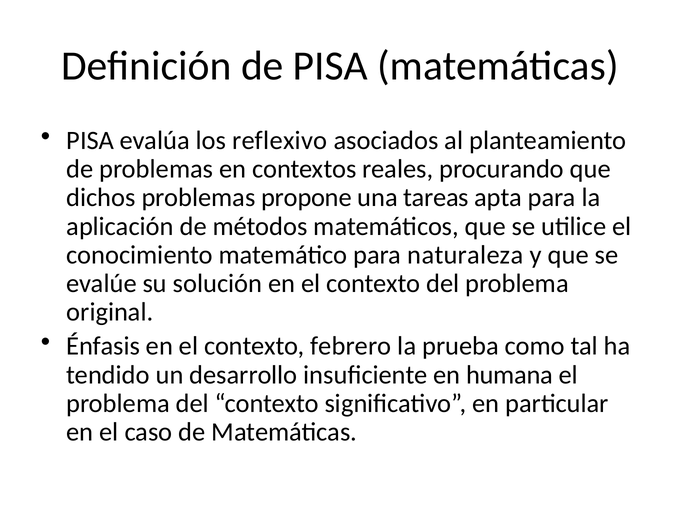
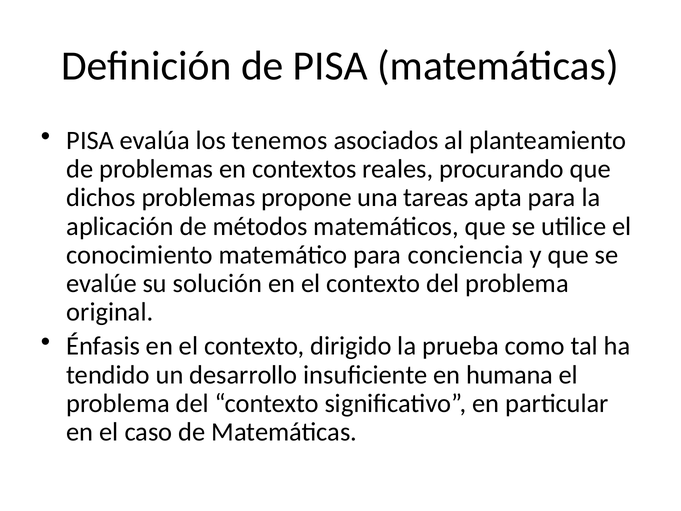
reflexivo: reflexivo -> tenemos (280, 140)
naturaleza: naturaleza -> conciencia (465, 255)
febrero: febrero -> dirigido (351, 346)
